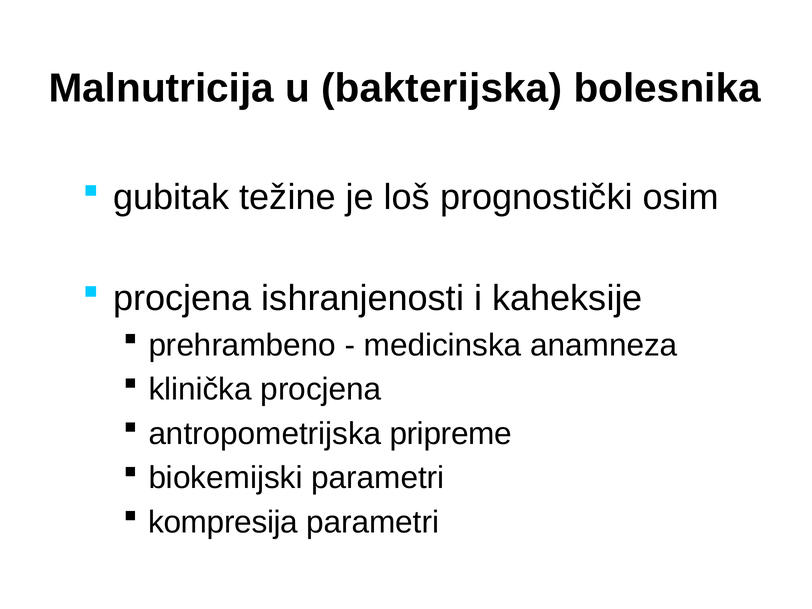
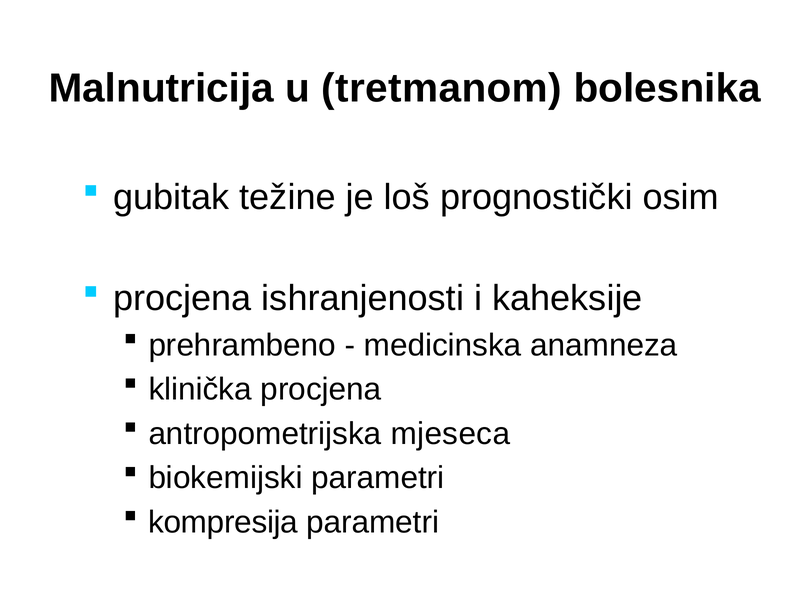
bakterijska: bakterijska -> tretmanom (442, 88)
pripreme: pripreme -> mjeseca (450, 434)
